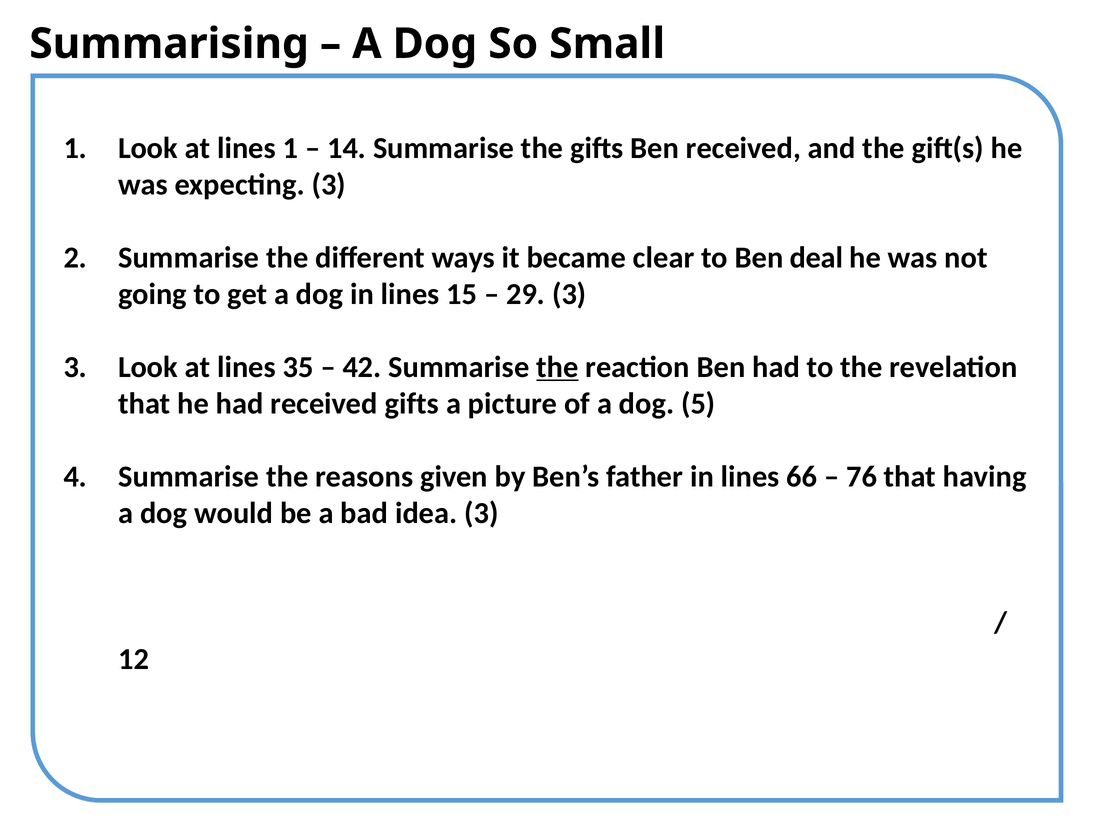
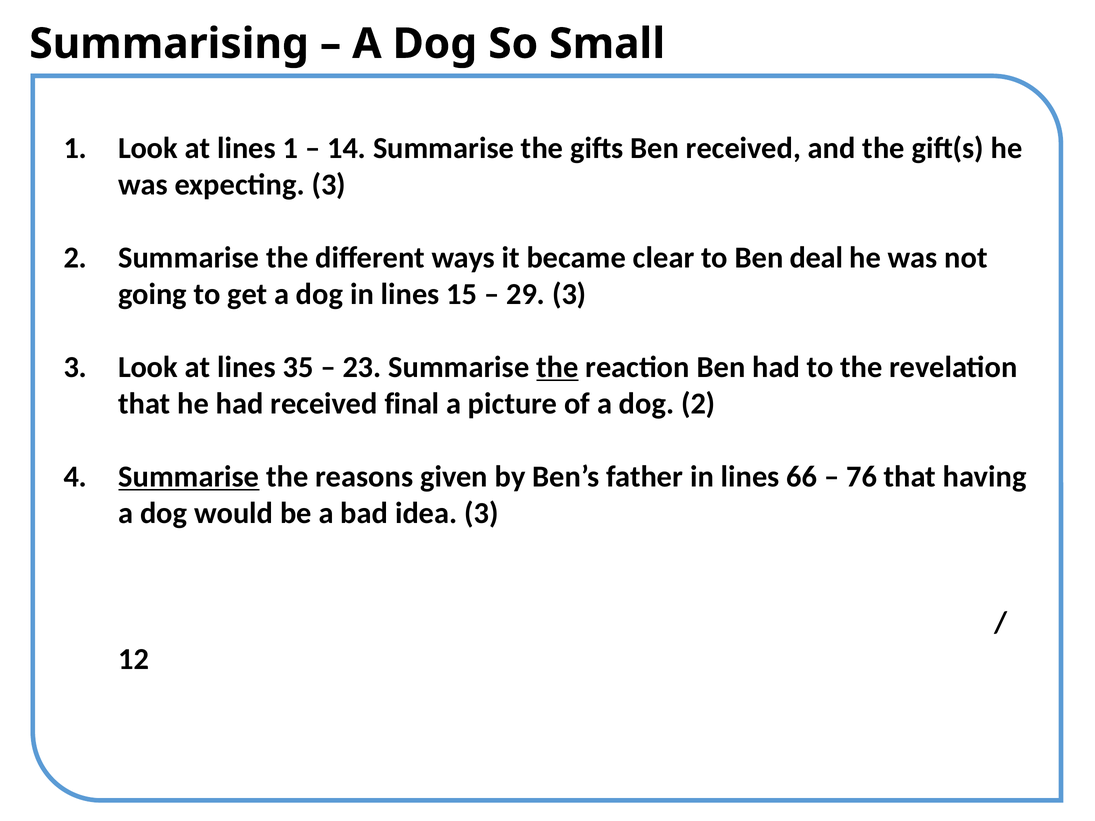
42: 42 -> 23 (362, 367)
received gifts: gifts -> final (412, 404)
dog 5: 5 -> 2 (698, 404)
Summarise underline: none -> present (189, 477)
